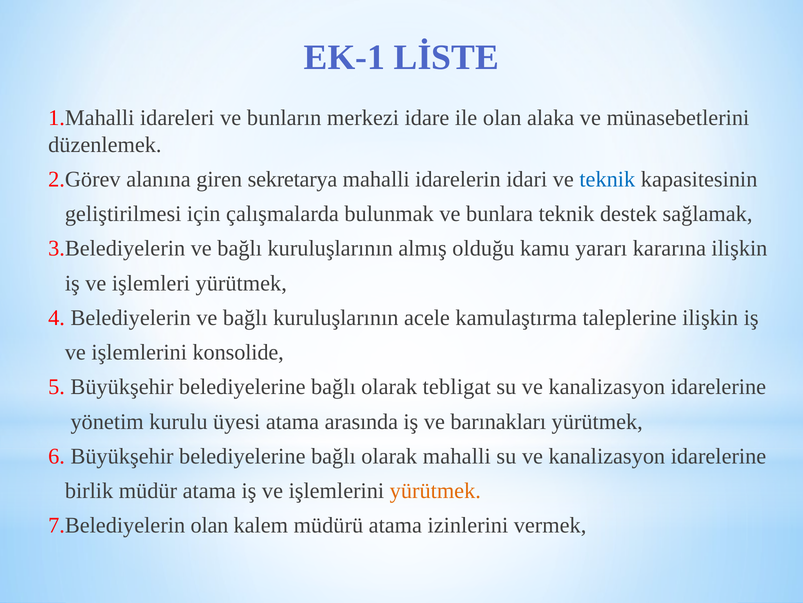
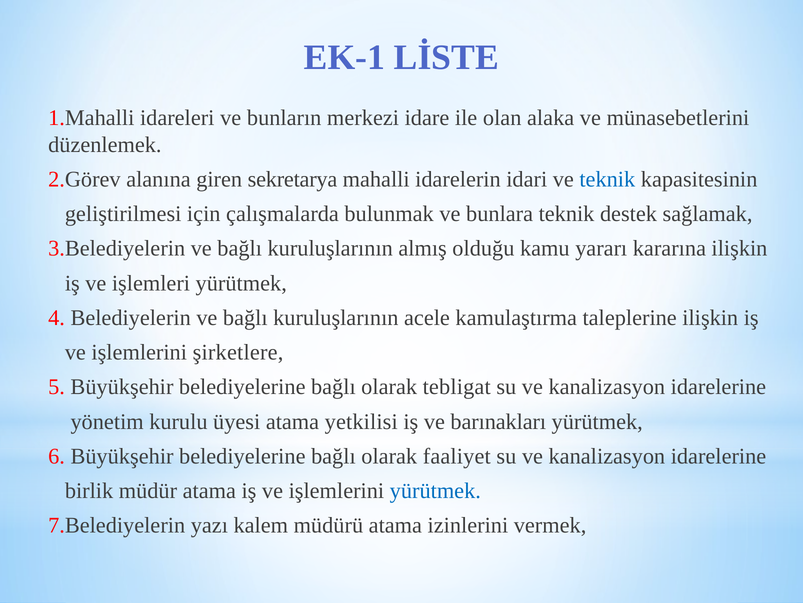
konsolide: konsolide -> şirketlere (238, 352)
arasında: arasında -> yetkilisi (361, 421)
olarak mahalli: mahalli -> faaliyet (457, 456)
yürütmek colour: orange -> blue (435, 490)
7.Belediyelerin olan: olan -> yazı (209, 525)
